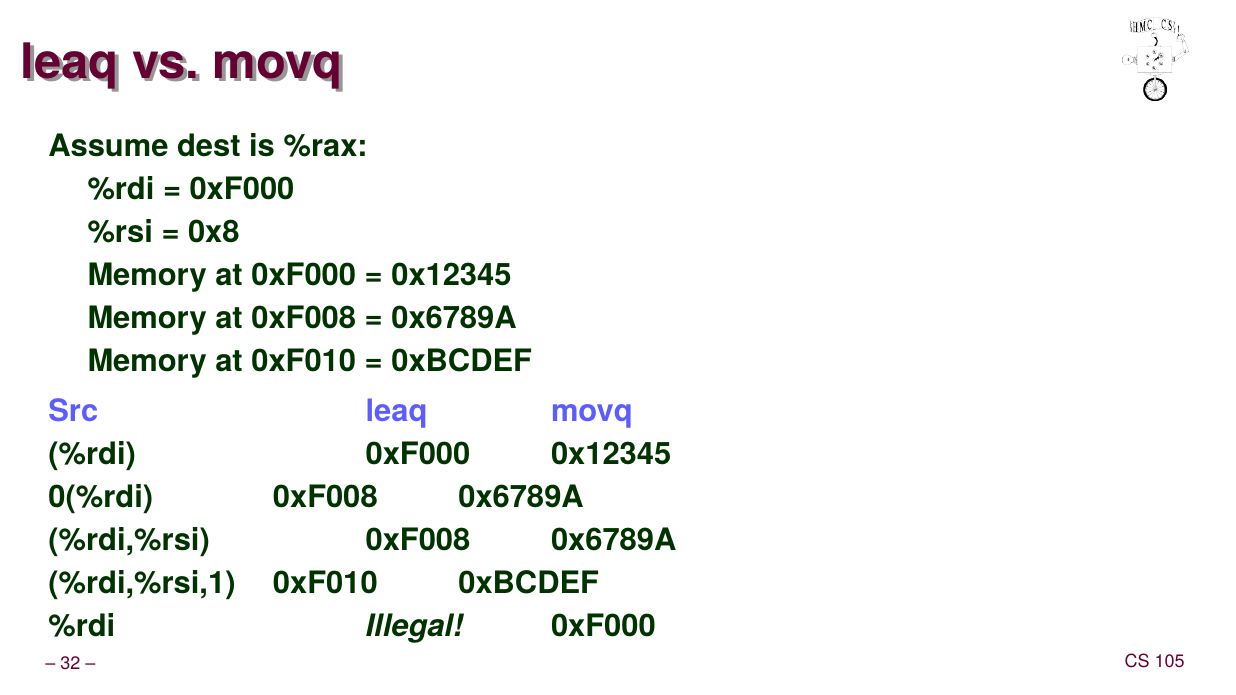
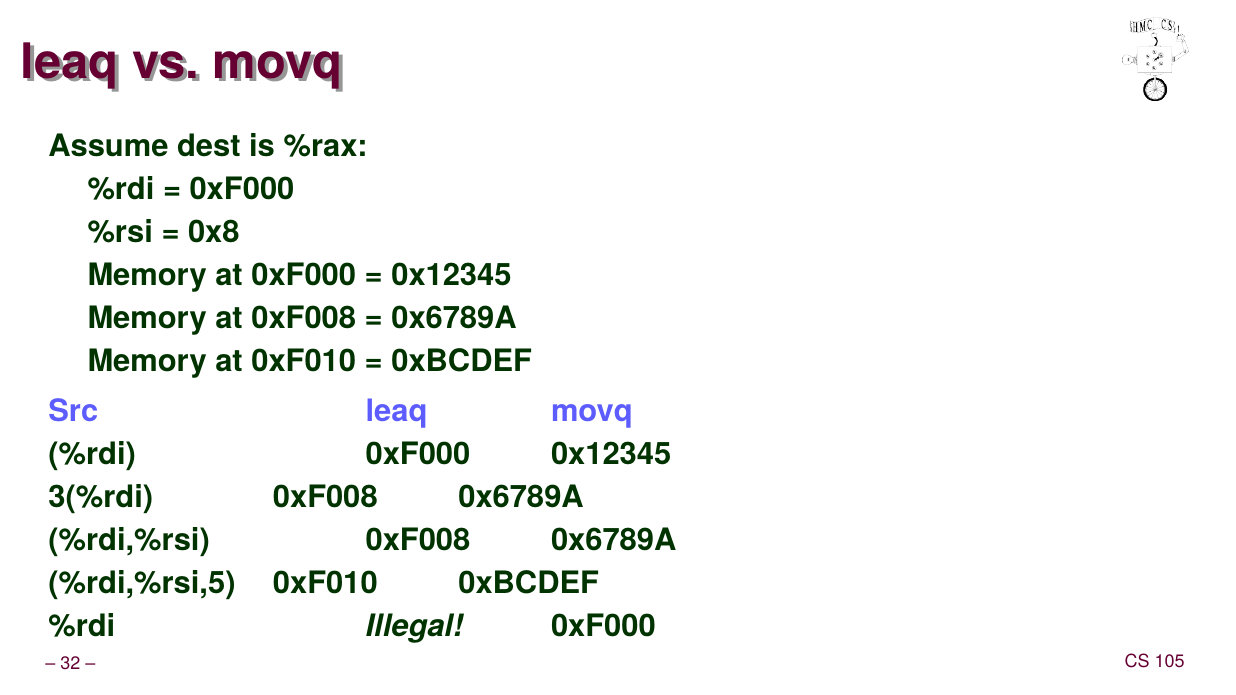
0(%rdi: 0(%rdi -> 3(%rdi (101, 498)
%rdi,%rsi,1: %rdi,%rsi,1 -> %rdi,%rsi,5 (142, 583)
